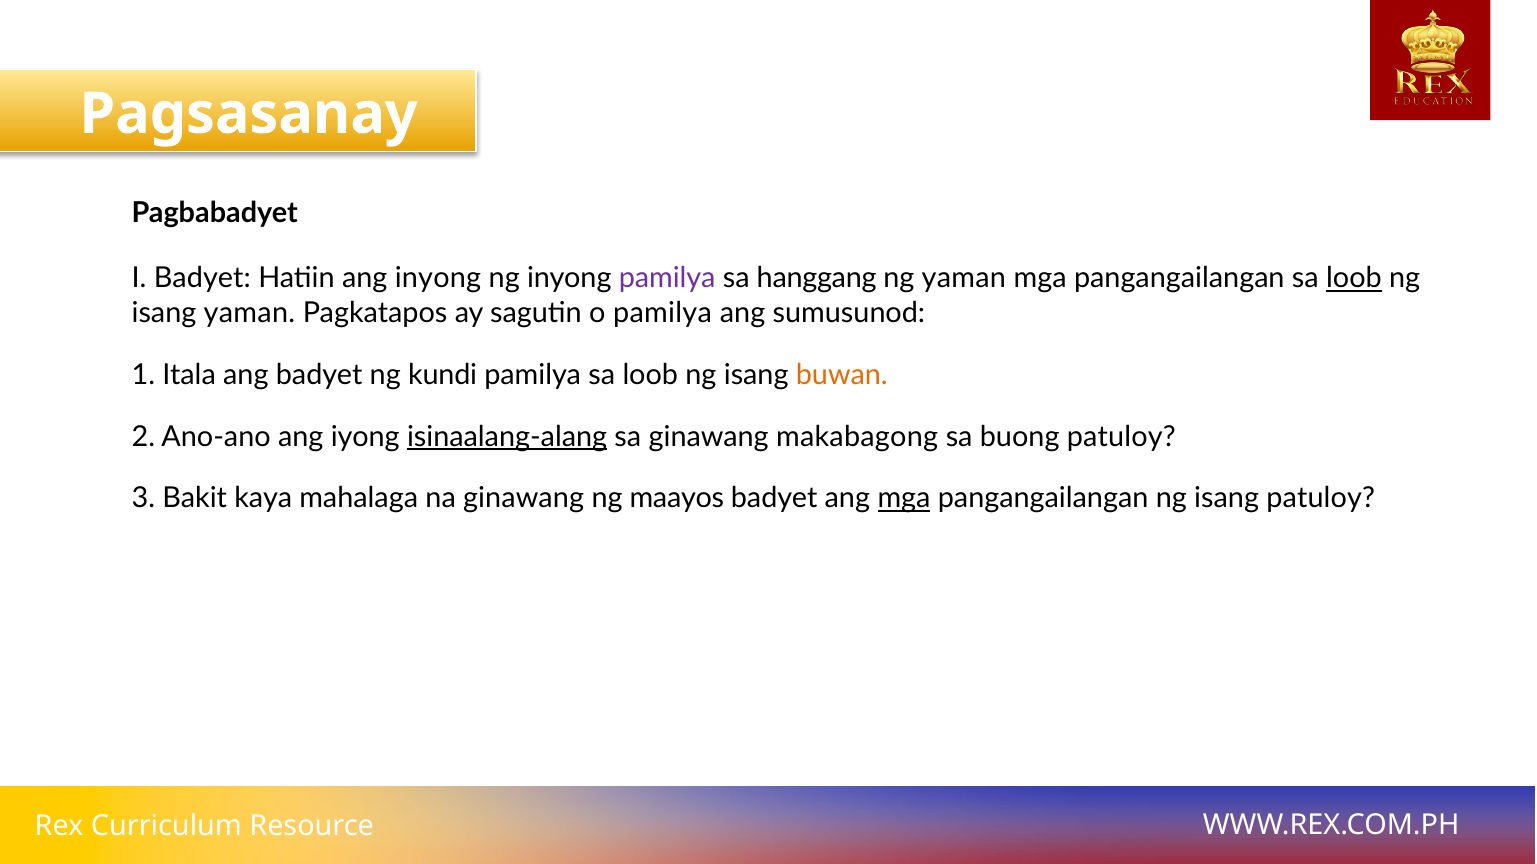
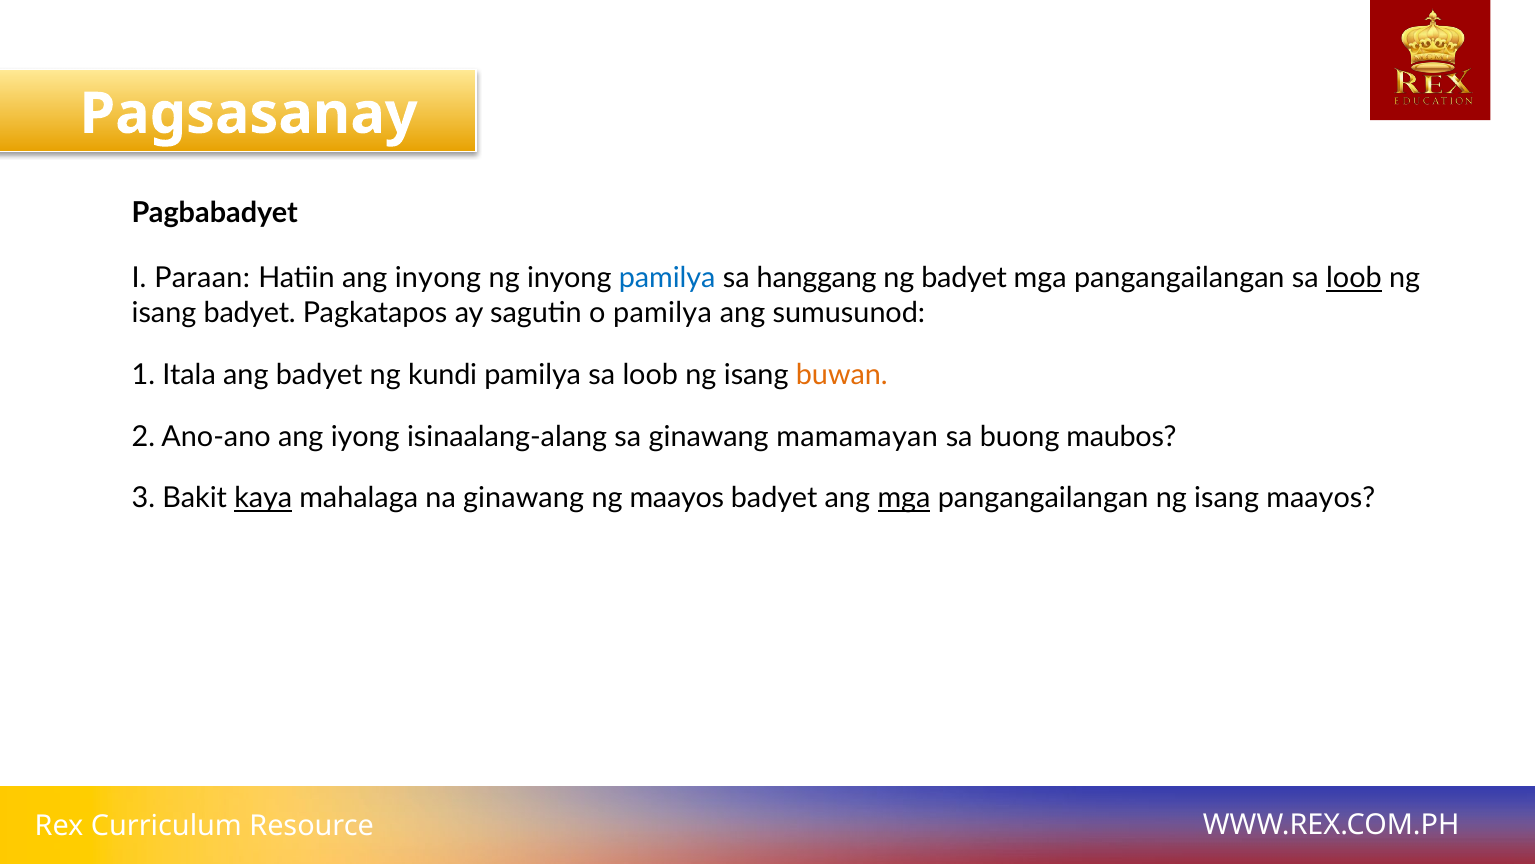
I Badyet: Badyet -> Paraan (202, 279)
pamilya colour: purple -> blue (667, 279)
ng yaman: yaman -> badyet (964, 279)
isang yaman: yaman -> badyet (250, 313)
isinaalang-alang underline: present -> none (507, 437)
makabagong: makabagong -> mamamayan (857, 437)
buong patuloy: patuloy -> maubos (1121, 437)
kaya underline: none -> present (263, 499)
isang patuloy: patuloy -> maayos (1321, 499)
